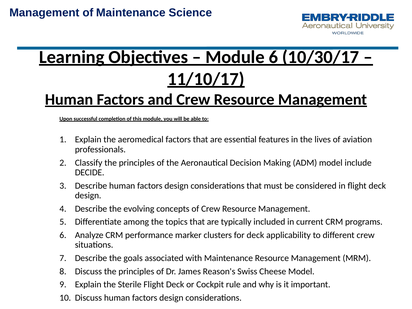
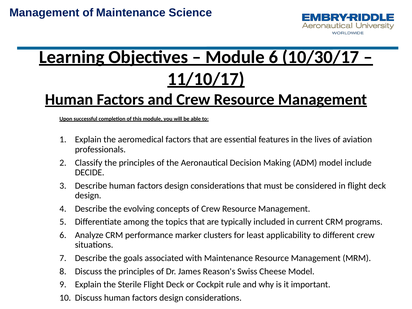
for deck: deck -> least (255, 235)
